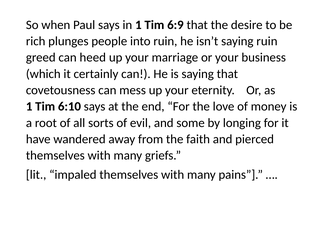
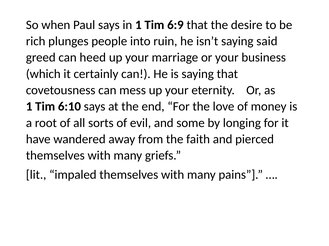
saying ruin: ruin -> said (267, 41)
